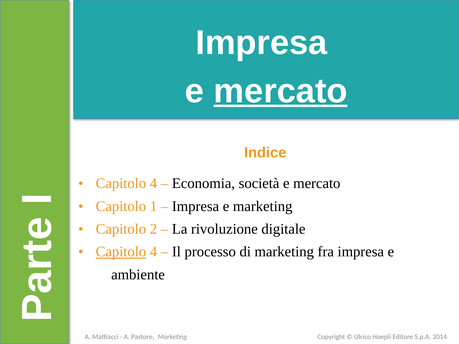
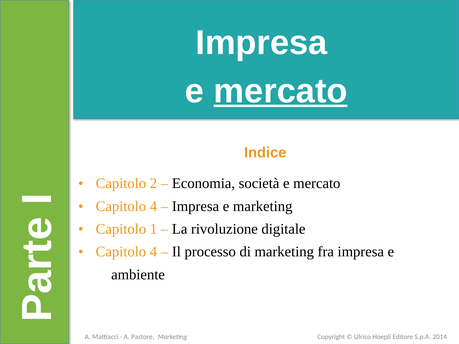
4: 4 -> 2 (153, 183)
1: 1 -> 4 (153, 206)
2: 2 -> 1 (153, 229)
Capitolo underline: present -> none (121, 252)
